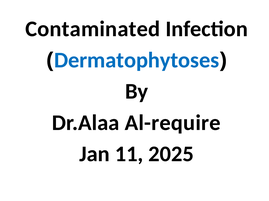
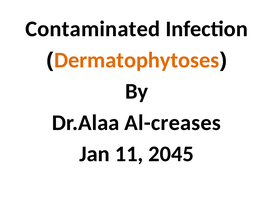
Dermatophytoses colour: blue -> orange (137, 60)
Al-require: Al-require -> Al-creases (173, 123)
2025: 2025 -> 2045 (171, 154)
